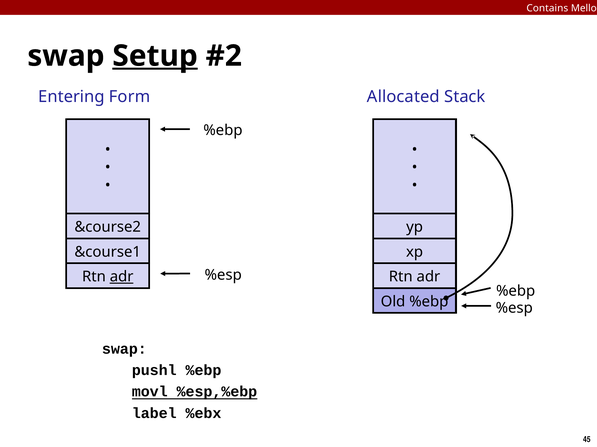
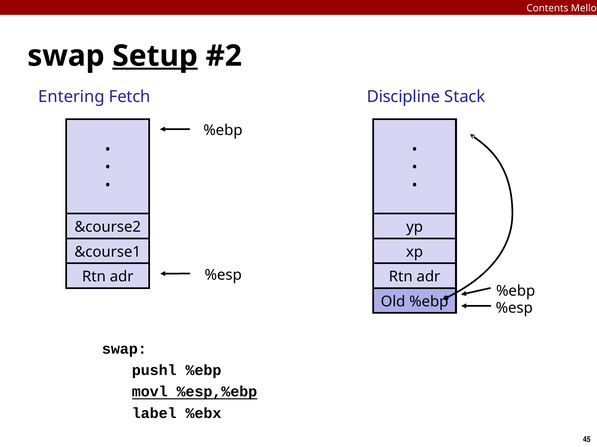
Contains: Contains -> Contents (547, 8)
Form: Form -> Fetch (130, 97)
Allocated: Allocated -> Discipline (404, 97)
adr underline: present -> none (122, 277)
